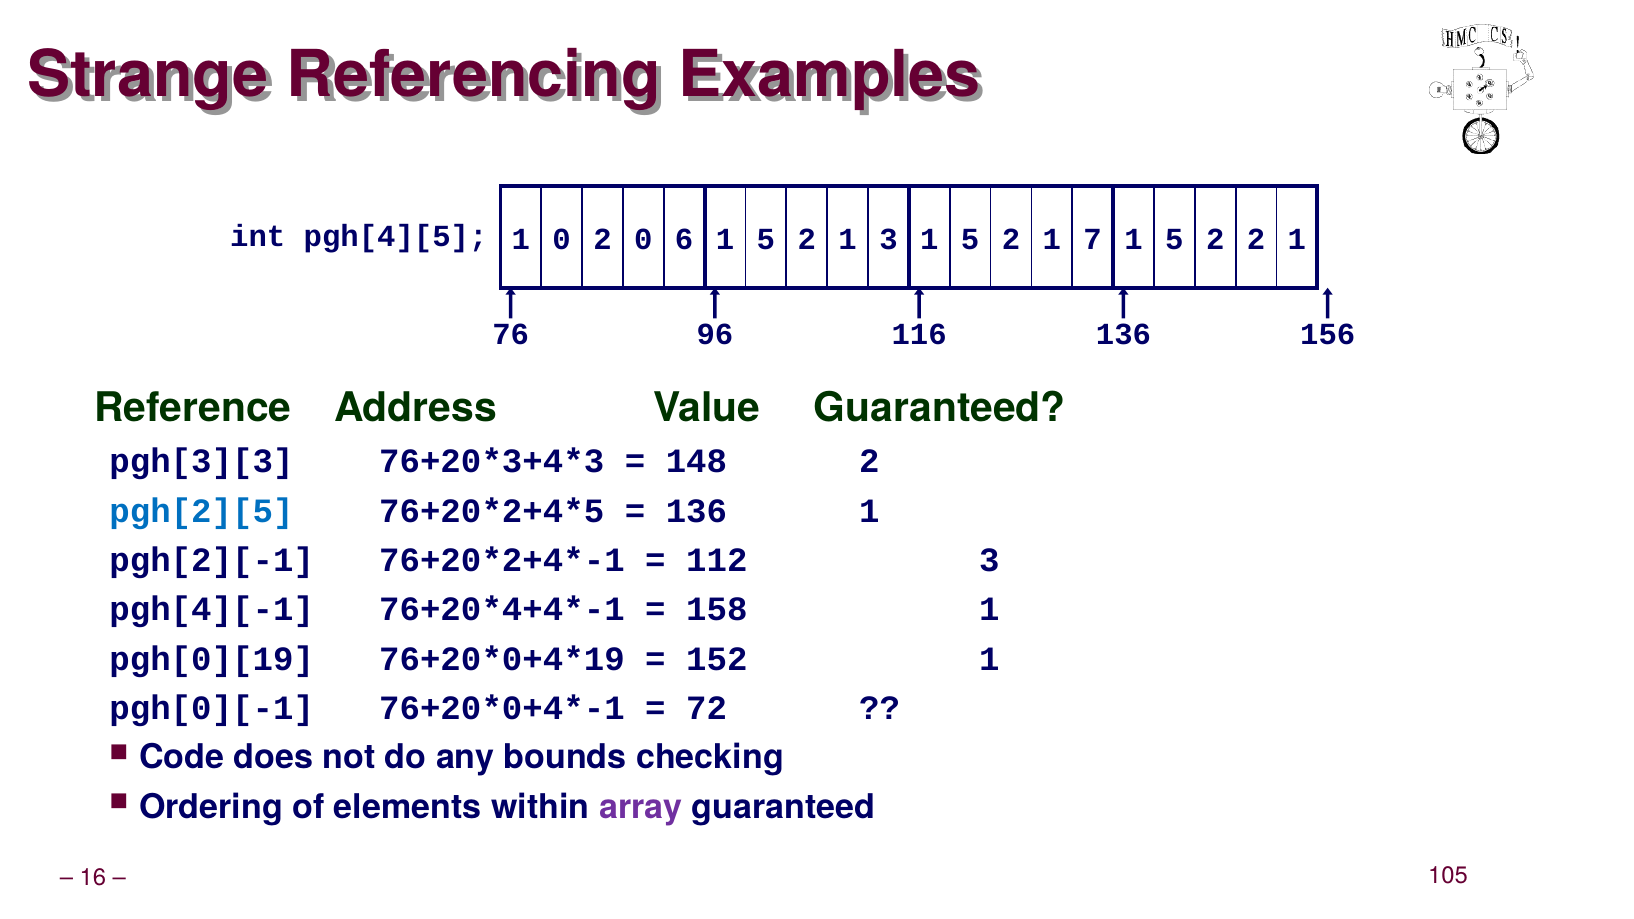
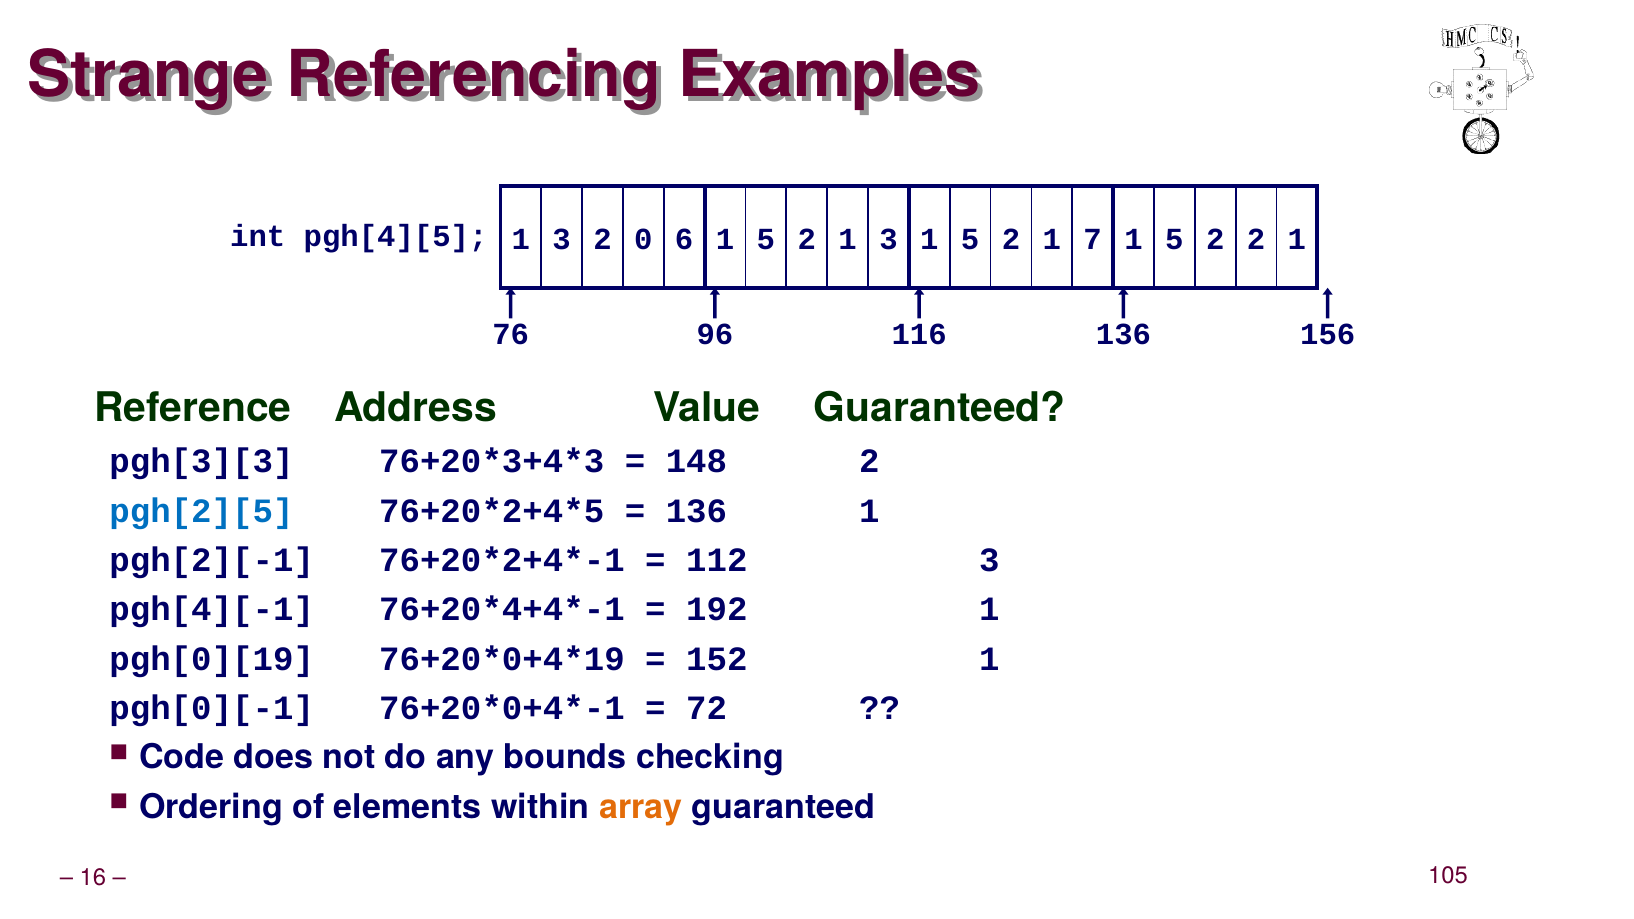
0: 0 -> 3 (562, 239)
158: 158 -> 192 (717, 610)
array colour: purple -> orange (641, 807)
